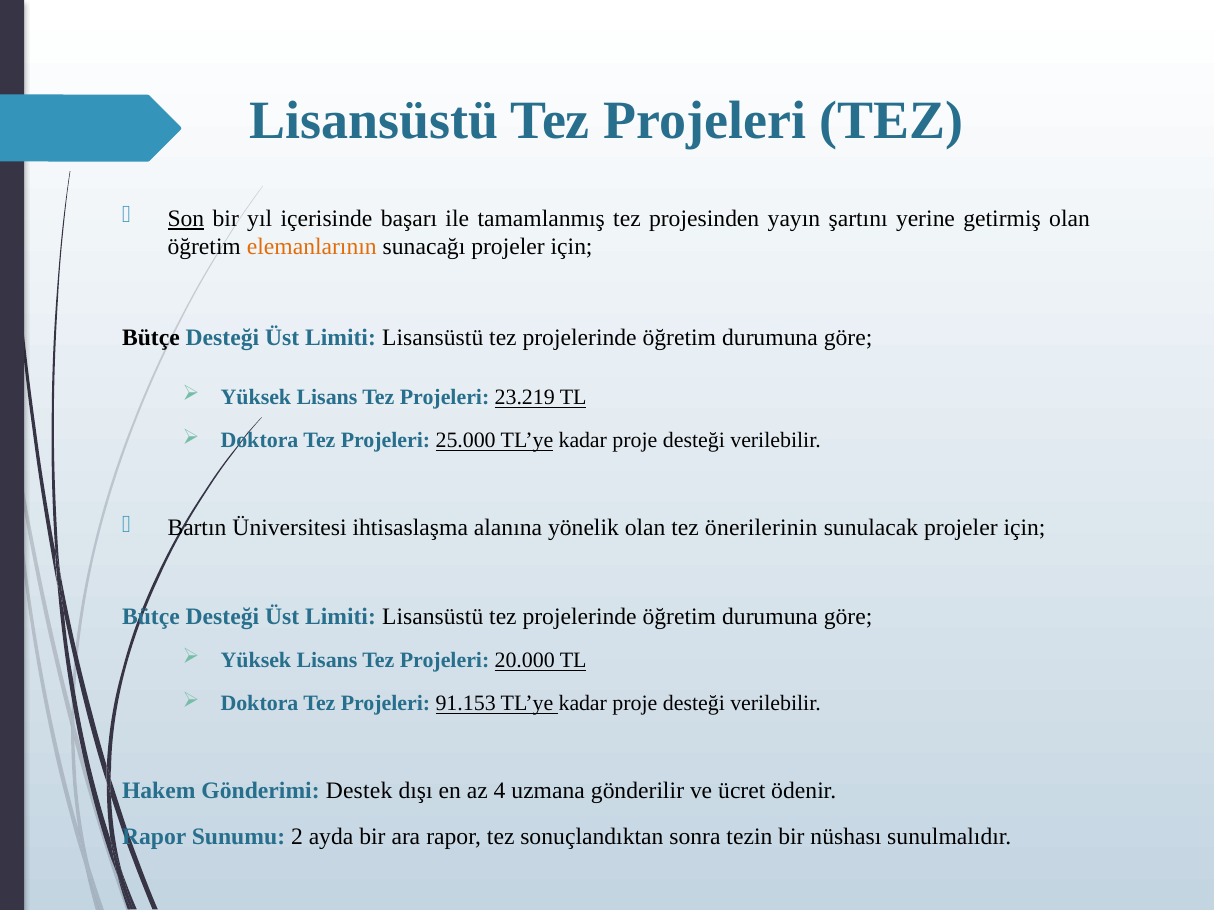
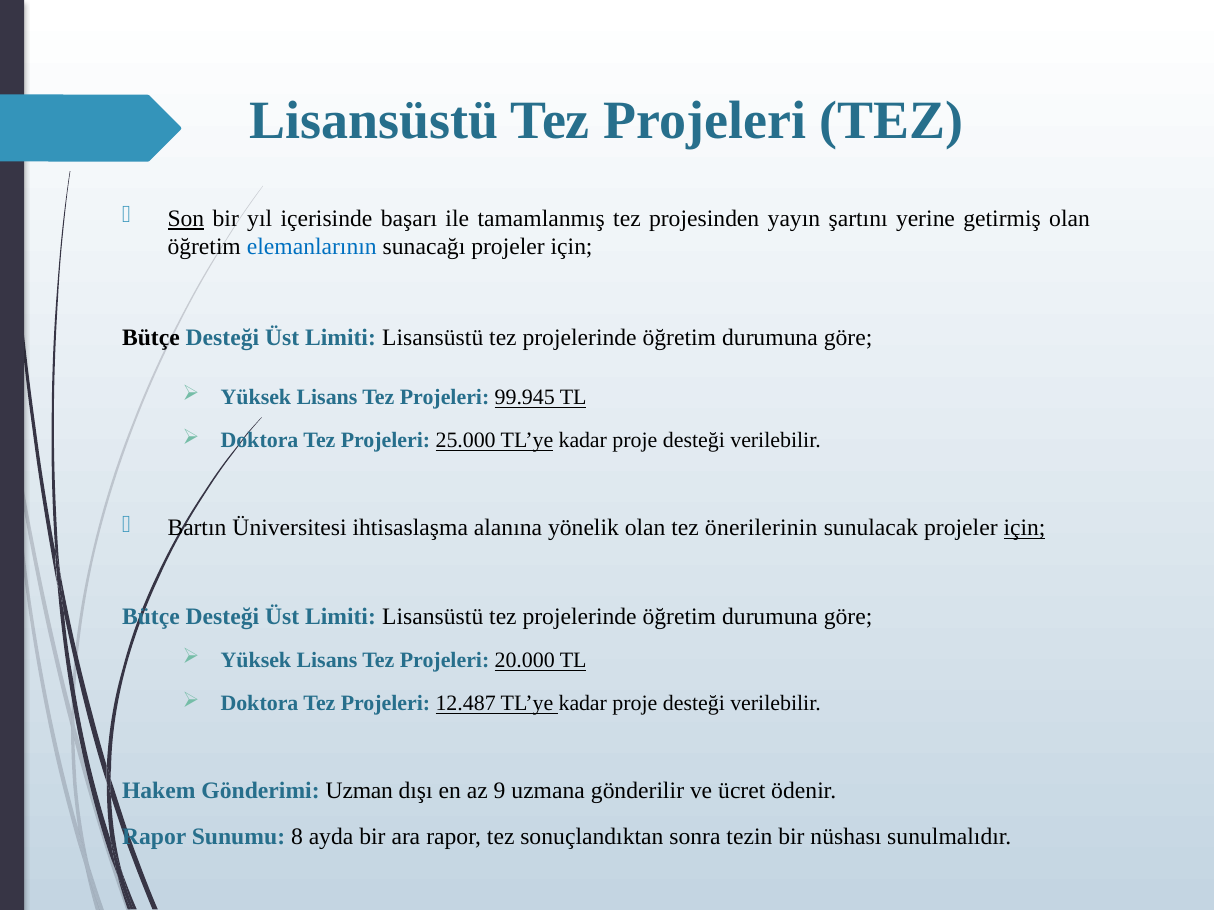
elemanlarının colour: orange -> blue (312, 247)
23.219: 23.219 -> 99.945 (525, 398)
için underline: none -> present (1024, 528)
91.153: 91.153 -> 12.487 (466, 704)
Destek: Destek -> Uzman (359, 792)
4: 4 -> 9 (500, 792)
2: 2 -> 8 (297, 837)
